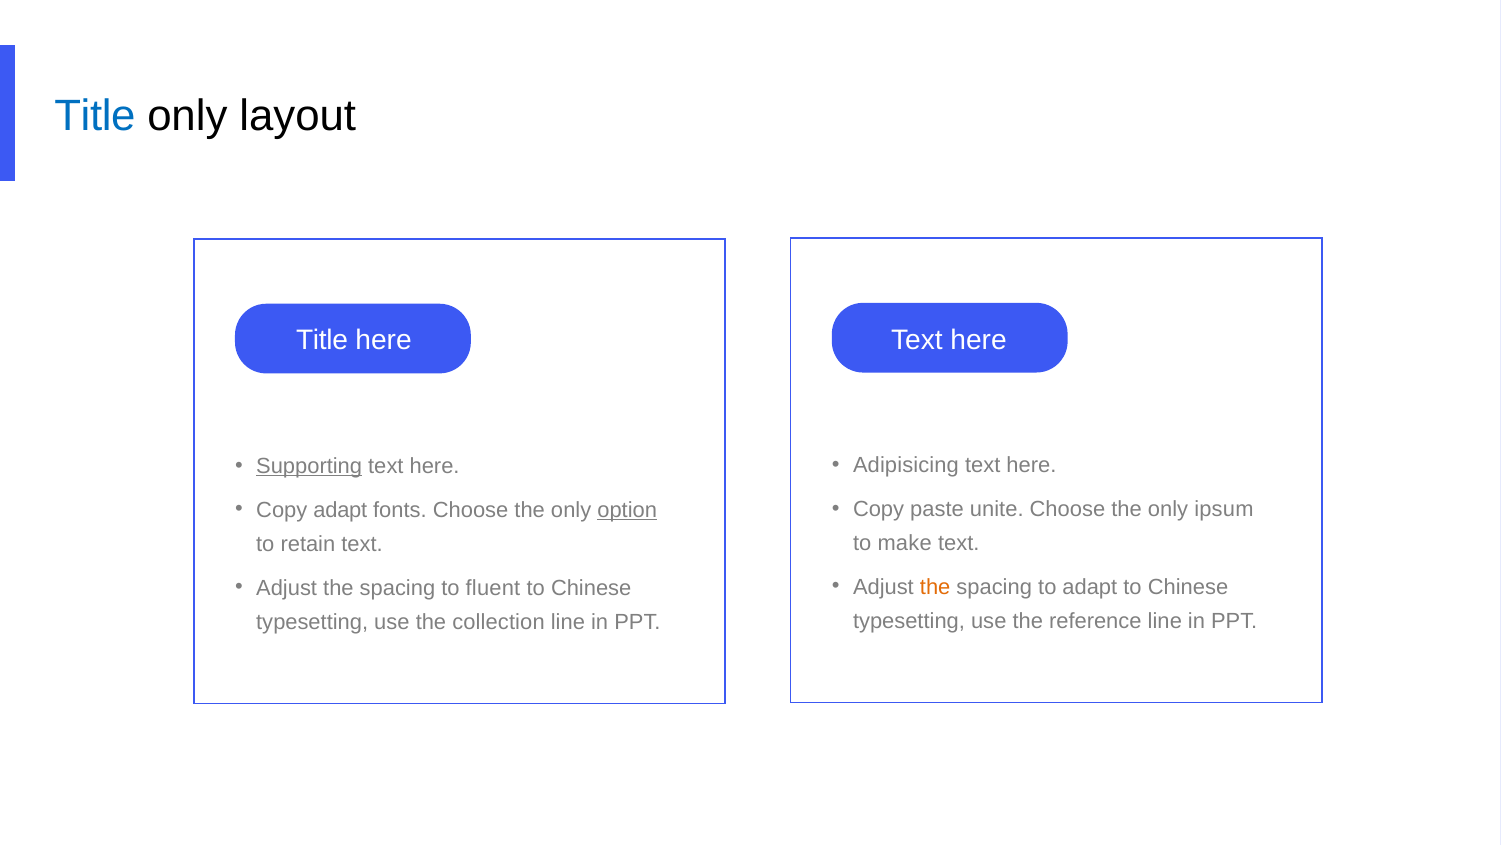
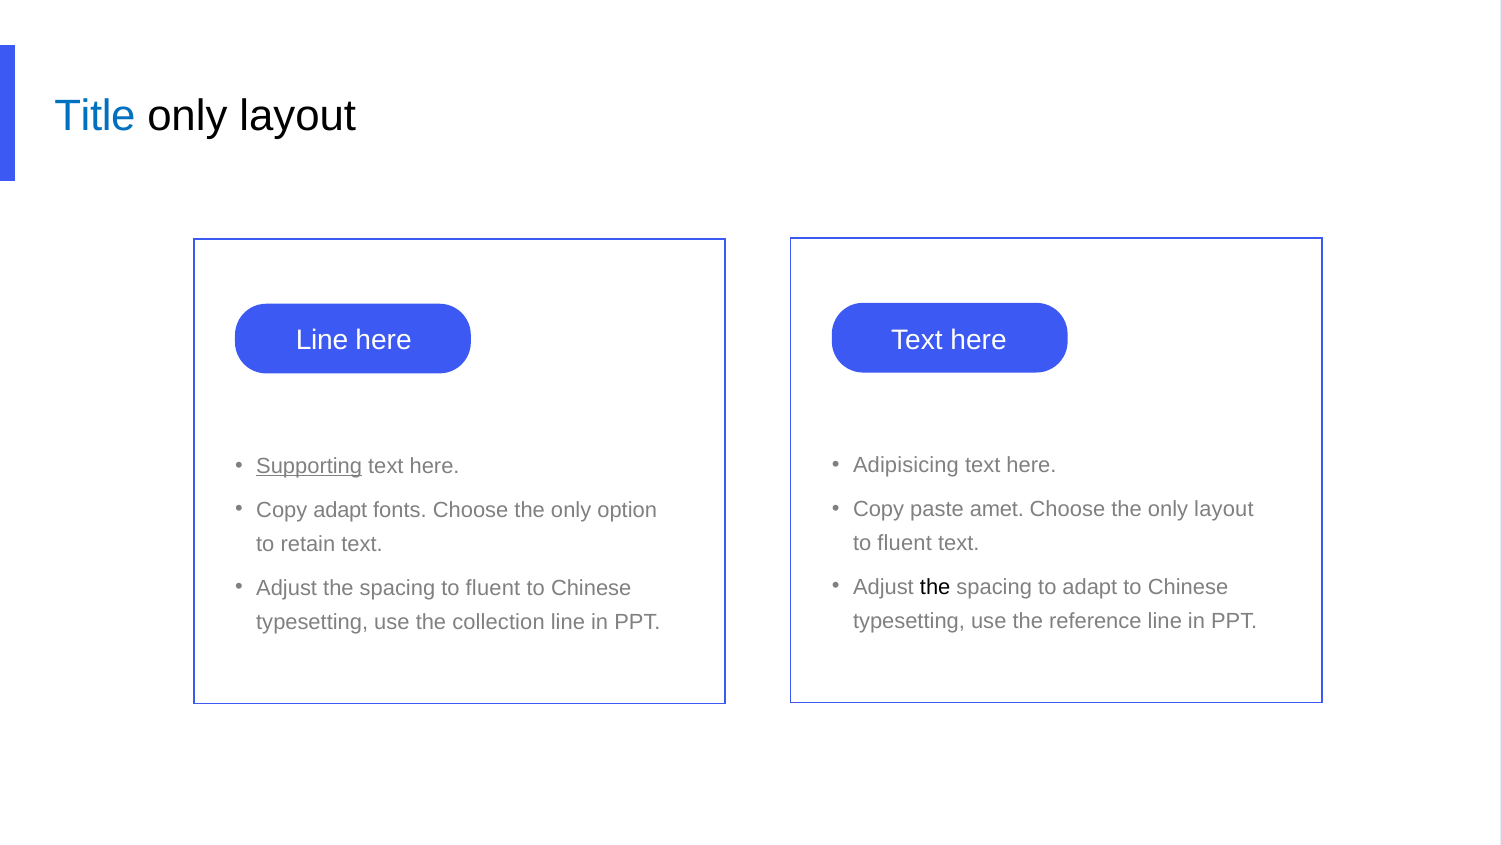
Title: Title -> Line (322, 340)
unite: unite -> amet (997, 509)
the only ipsum: ipsum -> layout (1224, 509)
option underline: present -> none (627, 509)
make: make -> fluent (905, 543)
the colour: orange -> black (935, 586)
